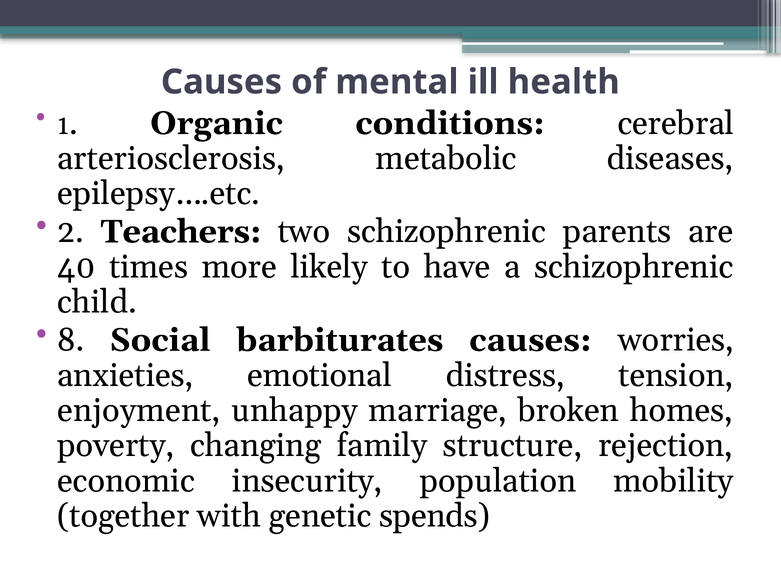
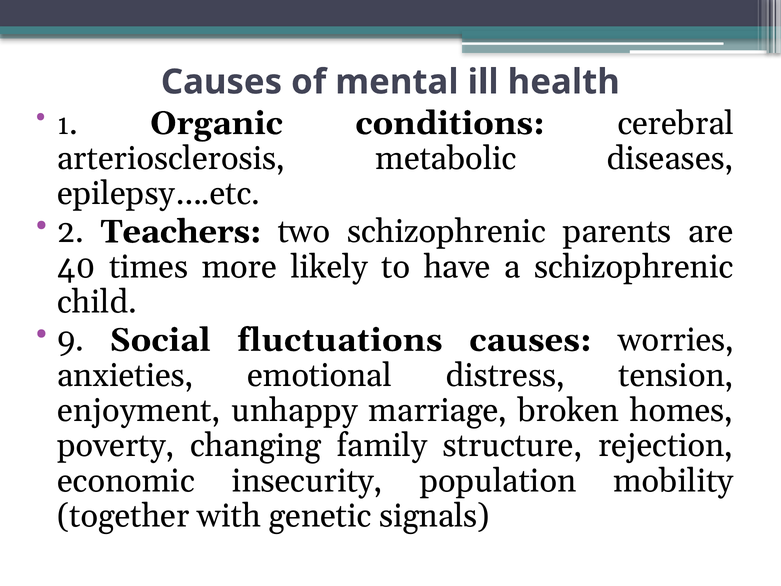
8: 8 -> 9 (71, 340)
barbiturates: barbiturates -> fluctuations (340, 340)
spends: spends -> signals (434, 516)
